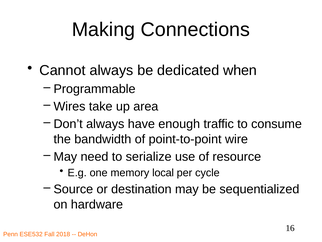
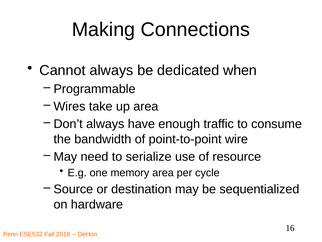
memory local: local -> area (163, 172)
